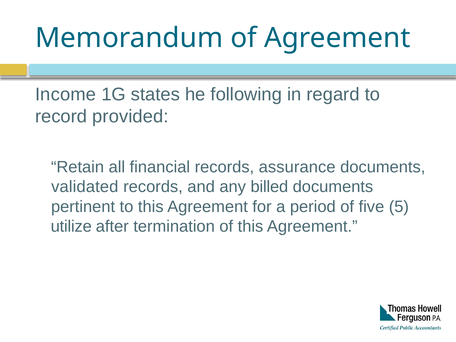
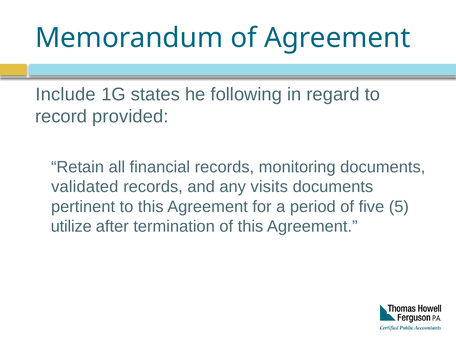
Income: Income -> Include (66, 94)
assurance: assurance -> monitoring (297, 167)
billed: billed -> visits (269, 187)
